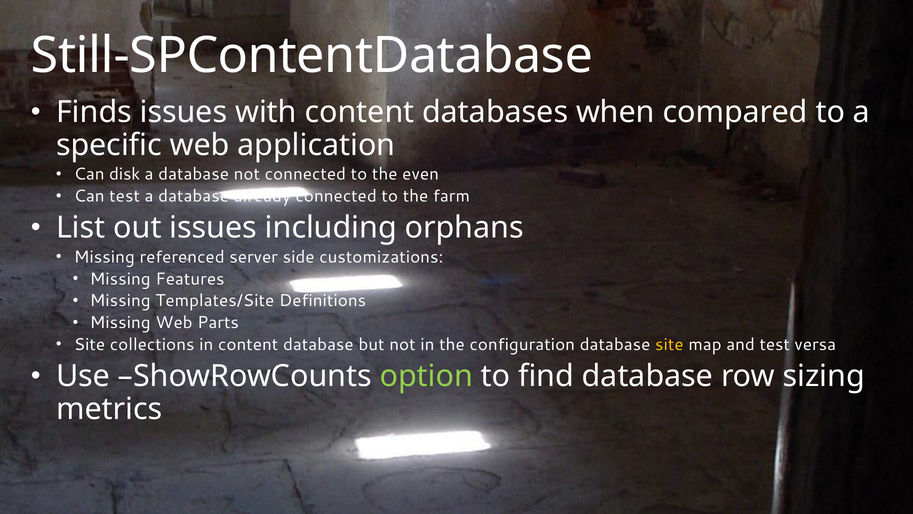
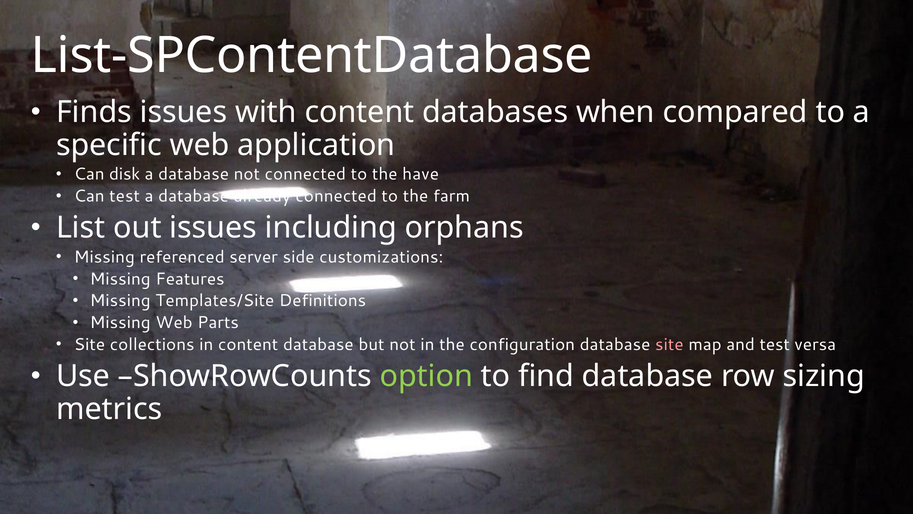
Still-SPContentDatabase: Still-SPContentDatabase -> List-SPContentDatabase (312, 55)
even: even -> have (421, 174)
site colour: yellow -> pink (669, 344)
